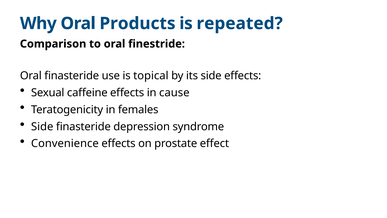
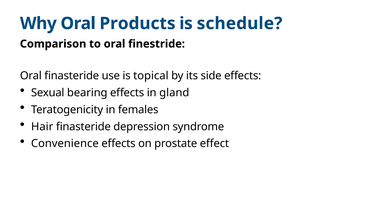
repeated: repeated -> schedule (240, 23)
caffeine: caffeine -> bearing (87, 93)
cause: cause -> gland (174, 93)
Side: Side -> Hair (42, 126)
